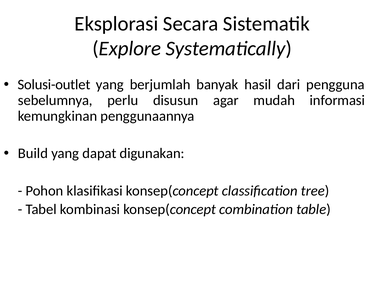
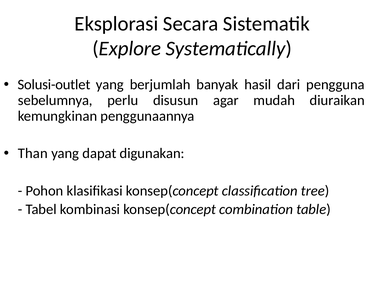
informasi: informasi -> diuraikan (337, 100)
Build: Build -> Than (33, 154)
